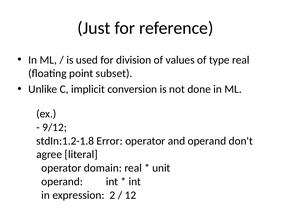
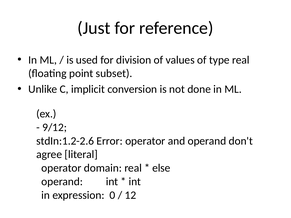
stdIn:1.2-1.8: stdIn:1.2-1.8 -> stdIn:1.2-2.6 (65, 141)
unit: unit -> else (161, 168)
2: 2 -> 0 (112, 195)
